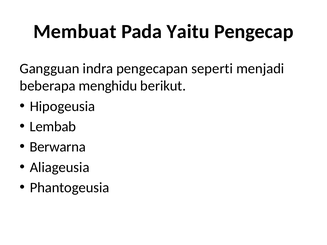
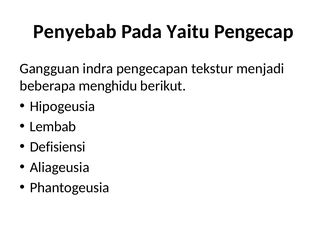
Membuat: Membuat -> Penyebab (75, 32)
seperti: seperti -> tekstur (212, 69)
Berwarna: Berwarna -> Defisiensi (58, 147)
